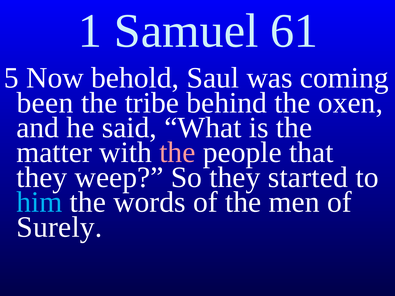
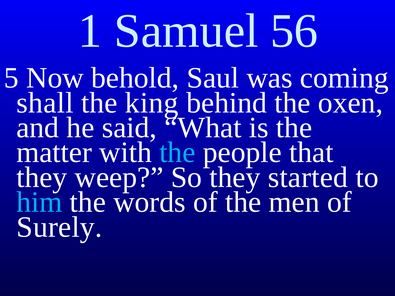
61: 61 -> 56 (294, 31)
been: been -> shall (45, 103)
tribe: tribe -> king (152, 103)
the colour: pink -> light blue (177, 153)
